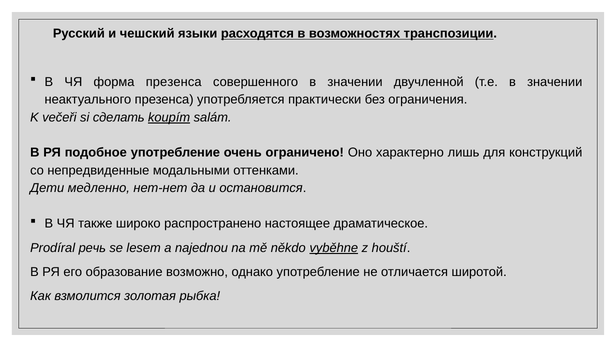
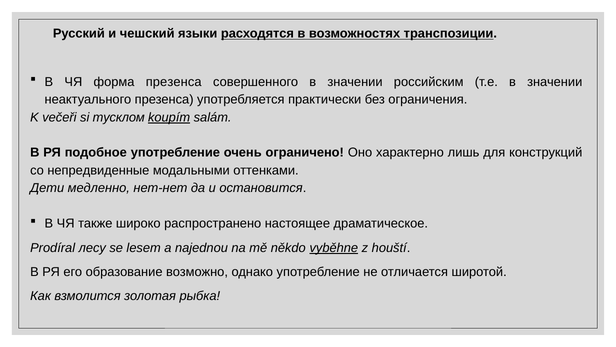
двучленной: двучленной -> российским (429, 82)
сделать: сделать -> тусклом (119, 117)
речь: речь -> лесу (92, 248)
